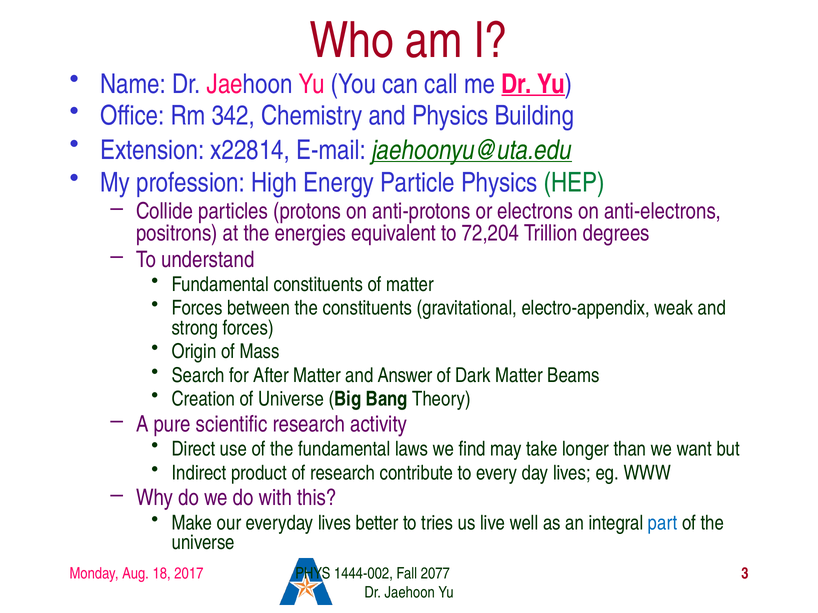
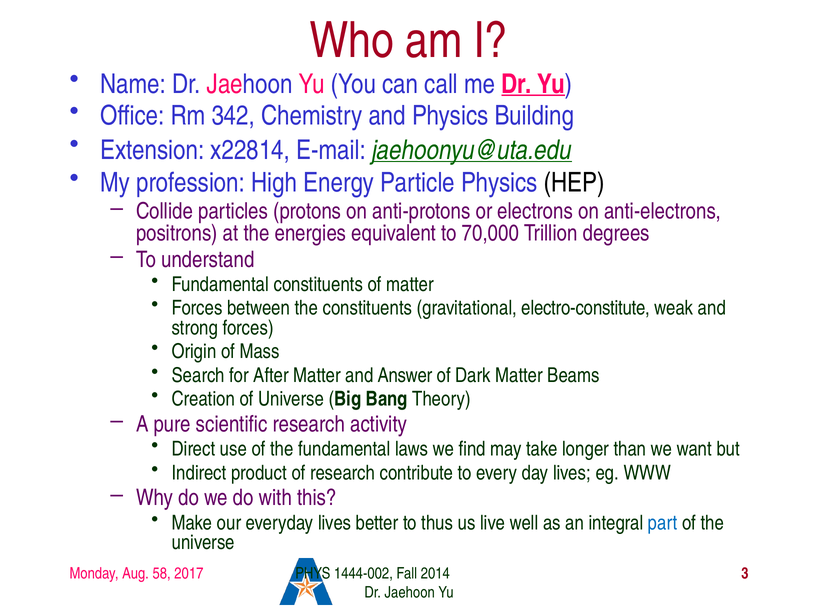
HEP colour: green -> black (574, 183)
72,204: 72,204 -> 70,000 (490, 233)
electro-appendix: electro-appendix -> electro-constitute (586, 309)
tries: tries -> thus (437, 523)
18: 18 -> 58 (162, 574)
2077: 2077 -> 2014 (435, 574)
